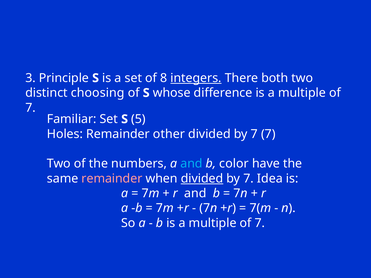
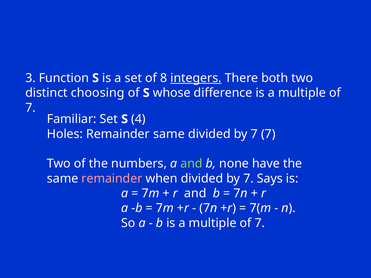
Principle: Principle -> Function (64, 78)
5: 5 -> 4 (138, 119)
Remainder other: other -> same (169, 134)
and colour: light blue -> light green (191, 164)
color: color -> none (234, 164)
divided underline: present -> none (202, 179)
Idea: Idea -> Says (270, 179)
